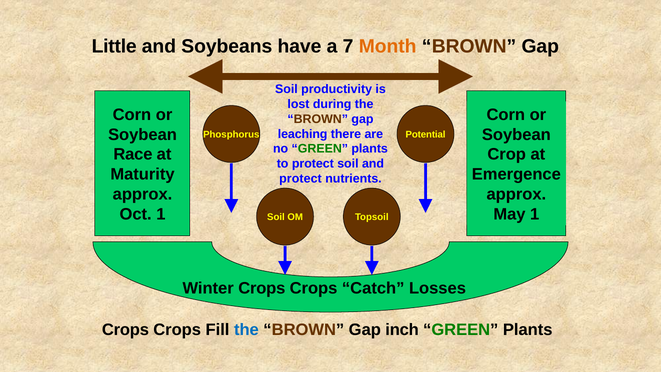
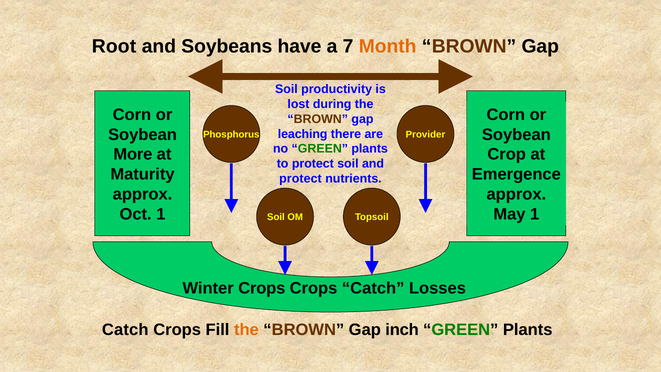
Little: Little -> Root (114, 46)
Potential: Potential -> Provider (425, 134)
Race: Race -> More (133, 154)
Crops: Crops -> Catch (125, 330)
the colour: blue -> orange (246, 330)
